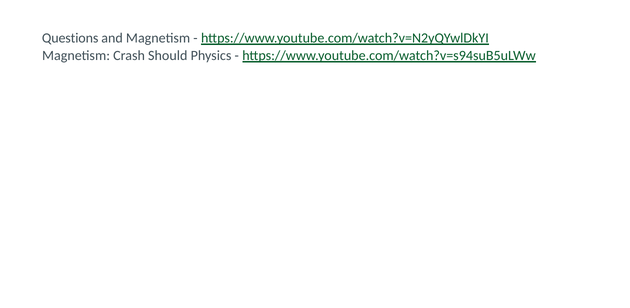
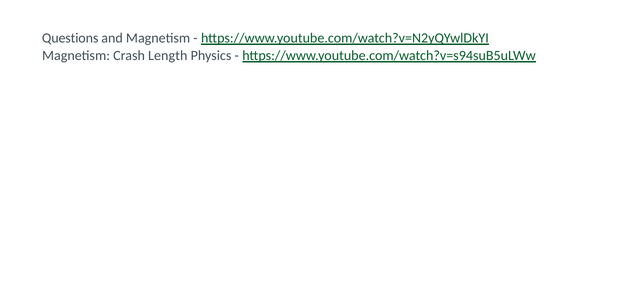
Should: Should -> Length (168, 55)
